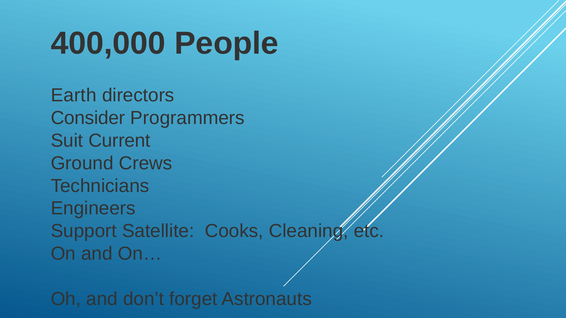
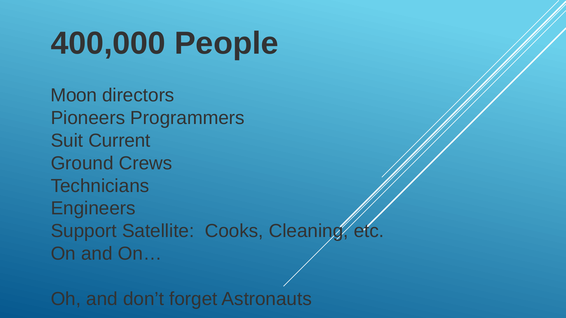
Earth: Earth -> Moon (74, 95)
Consider: Consider -> Pioneers (88, 118)
